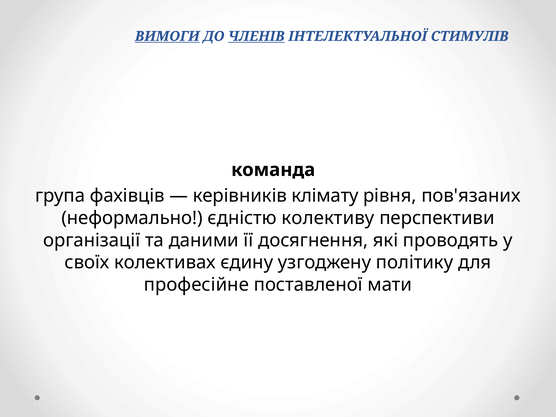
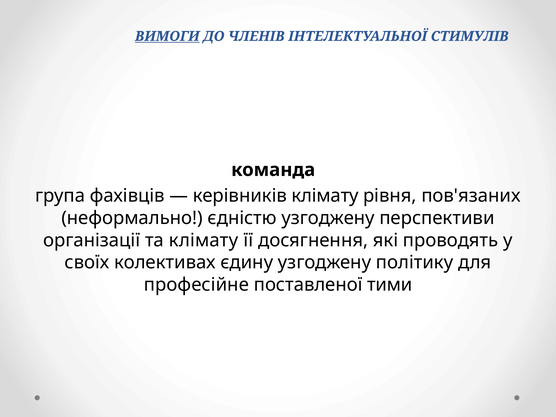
ЧЛЕНІВ underline: present -> none (256, 36)
єдністю колективу: колективу -> узгоджену (328, 218)
та даними: даними -> клімату (204, 240)
мати: мати -> тими (390, 285)
